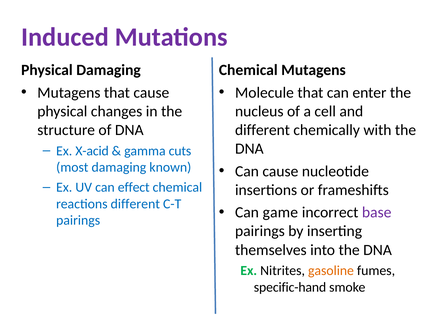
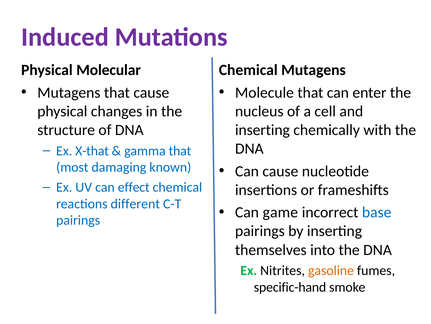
Physical Damaging: Damaging -> Molecular (109, 70)
different: different -> inserting (262, 130)
X-acid: X-acid -> X-that (92, 150)
gamma cuts: cuts -> that (180, 150)
base colour: purple -> blue (377, 212)
